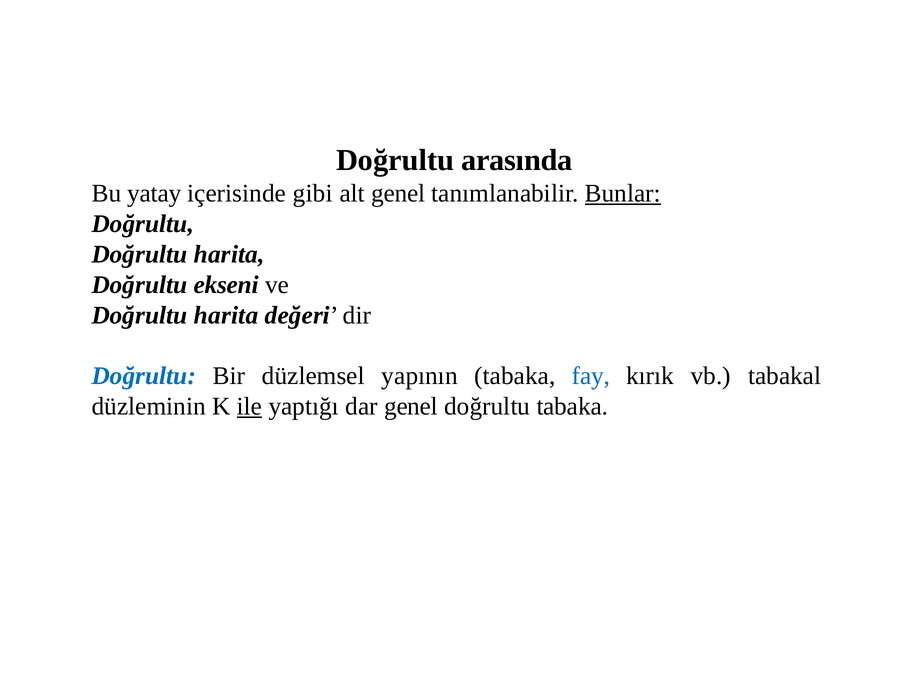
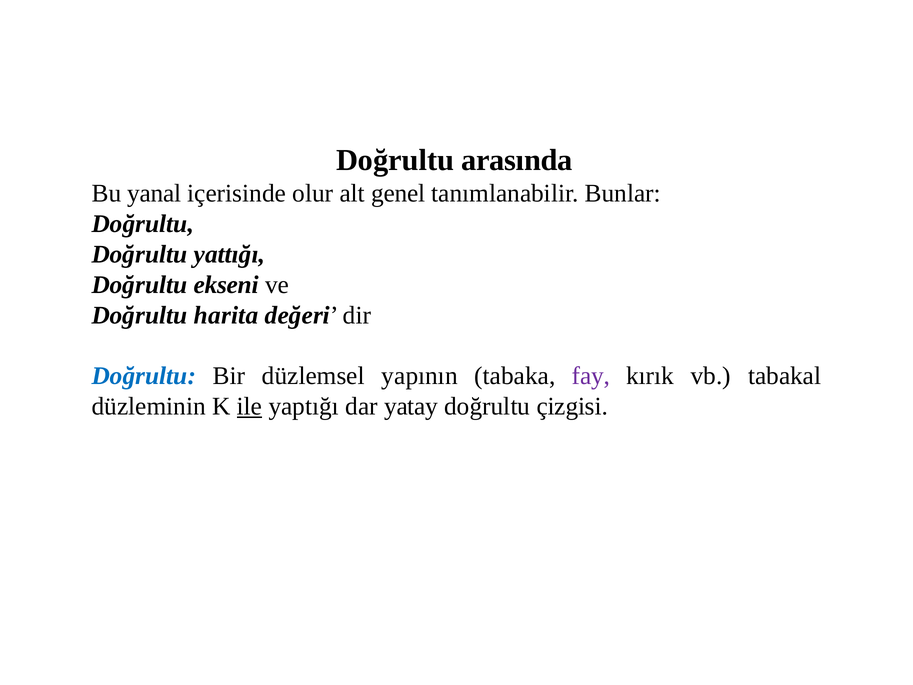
yatay: yatay -> yanal (154, 193)
gibi: gibi -> olur (313, 193)
Bunlar underline: present -> none (623, 193)
harita: harita -> yattığı (229, 254)
fay colour: blue -> purple (591, 376)
dar genel: genel -> yatay (411, 406)
doğrultu tabaka: tabaka -> çizgisi (572, 406)
